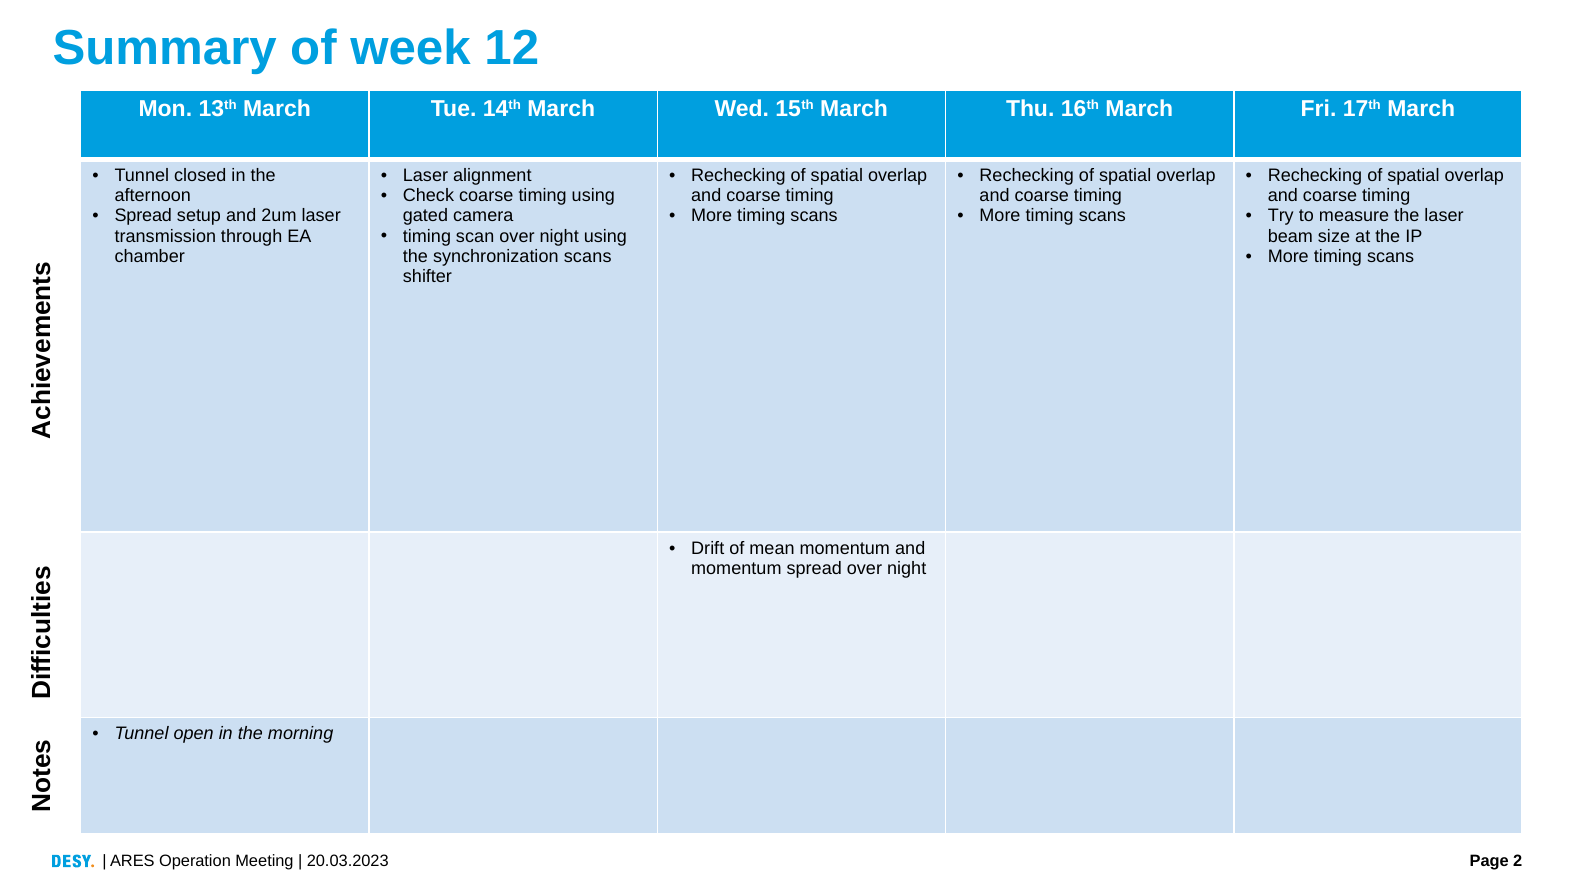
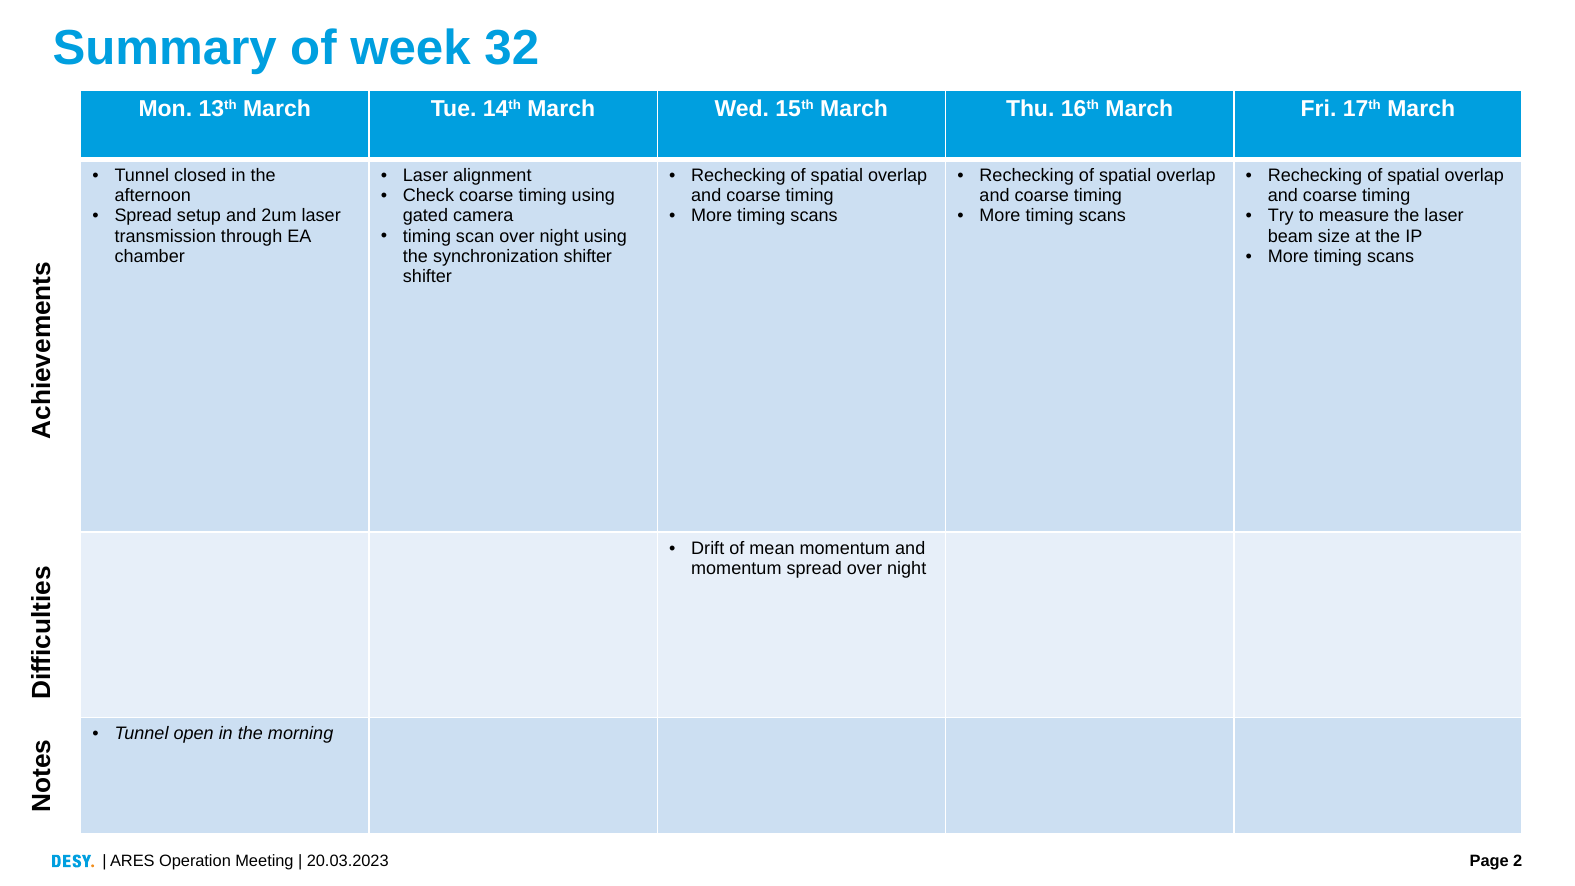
12: 12 -> 32 (512, 48)
synchronization scans: scans -> shifter (588, 256)
